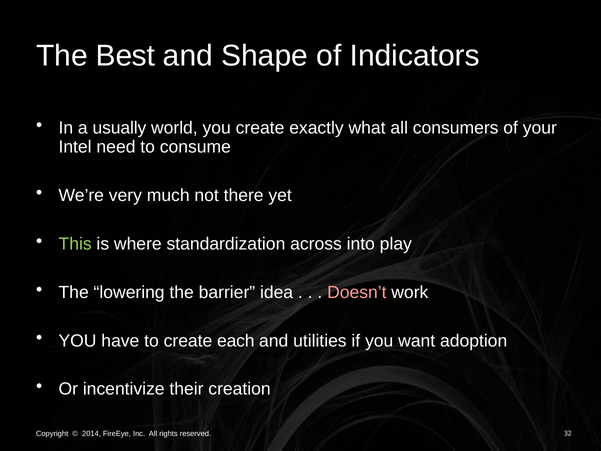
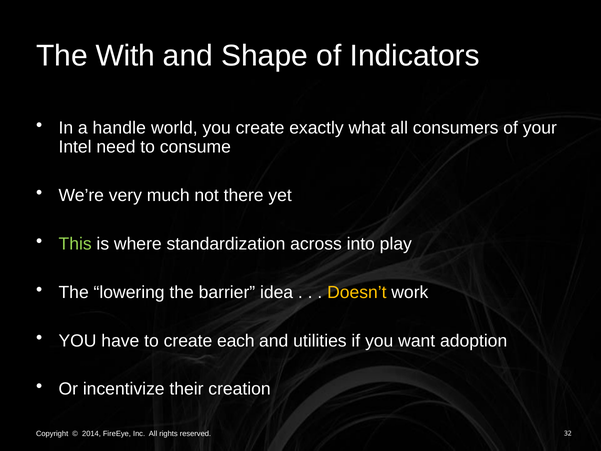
Best: Best -> With (125, 56)
usually: usually -> handle (119, 128)
Doesn’t colour: pink -> yellow (357, 292)
